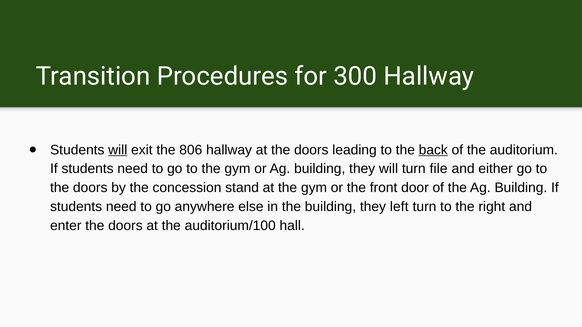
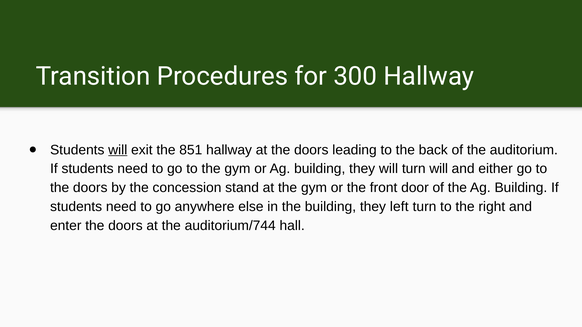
806: 806 -> 851 (191, 150)
back underline: present -> none (433, 150)
turn file: file -> will (439, 169)
auditorium/100: auditorium/100 -> auditorium/744 (230, 226)
